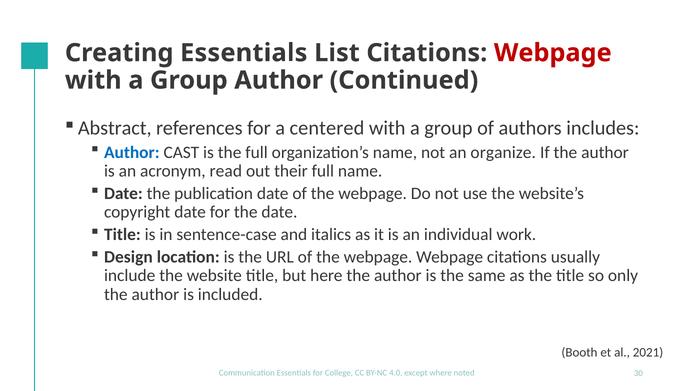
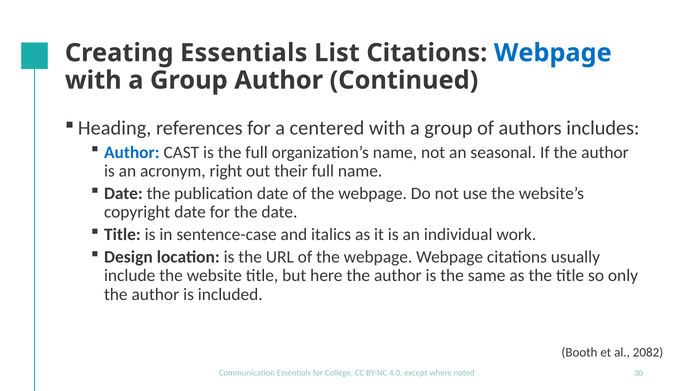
Webpage colour: red -> blue (553, 53)
Abstract: Abstract -> Heading (115, 128)
organize: organize -> seasonal (503, 152)
read: read -> right (226, 171)
2021: 2021 -> 2082 (648, 353)
